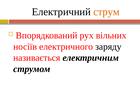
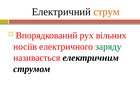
заряду colour: black -> green (108, 47)
